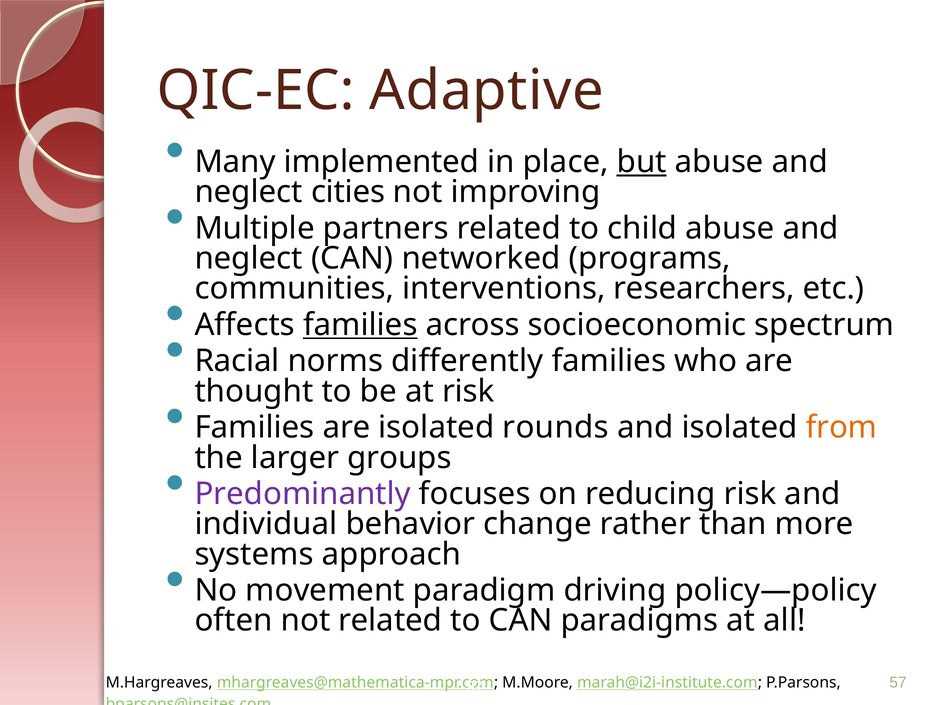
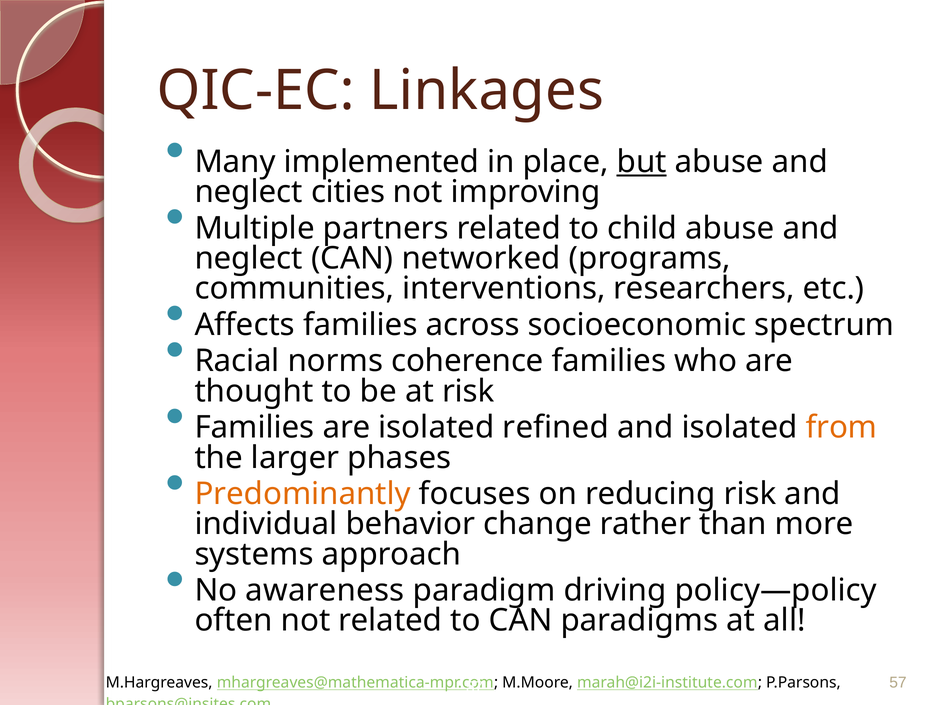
Adaptive: Adaptive -> Linkages (487, 91)
families underline: present -> none (360, 325)
differently: differently -> coherence (467, 361)
rounds: rounds -> refined (556, 428)
groups: groups -> phases (399, 458)
Predominantly colour: purple -> orange (303, 494)
movement: movement -> awareness (325, 591)
